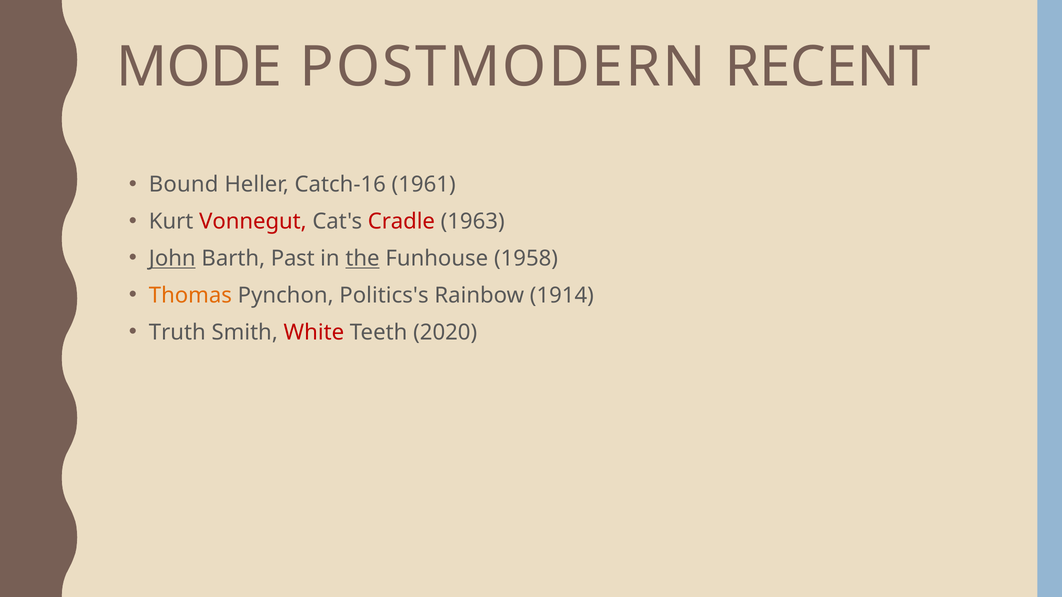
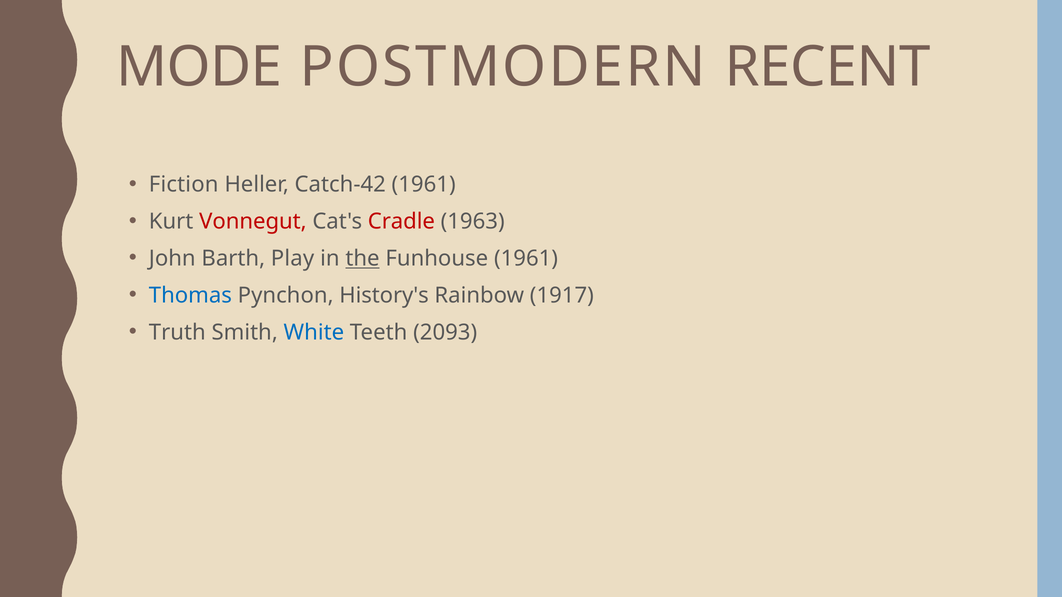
Bound: Bound -> Fiction (184, 185)
Catch-16: Catch-16 -> Catch-42 (340, 185)
John underline: present -> none (172, 259)
Past: Past -> Play (293, 259)
Funhouse 1958: 1958 -> 1961 (526, 259)
Thomas colour: orange -> blue (190, 296)
Politics's: Politics's -> History's (384, 296)
1914: 1914 -> 1917 (562, 296)
White colour: red -> blue (314, 332)
2020: 2020 -> 2093 (445, 332)
